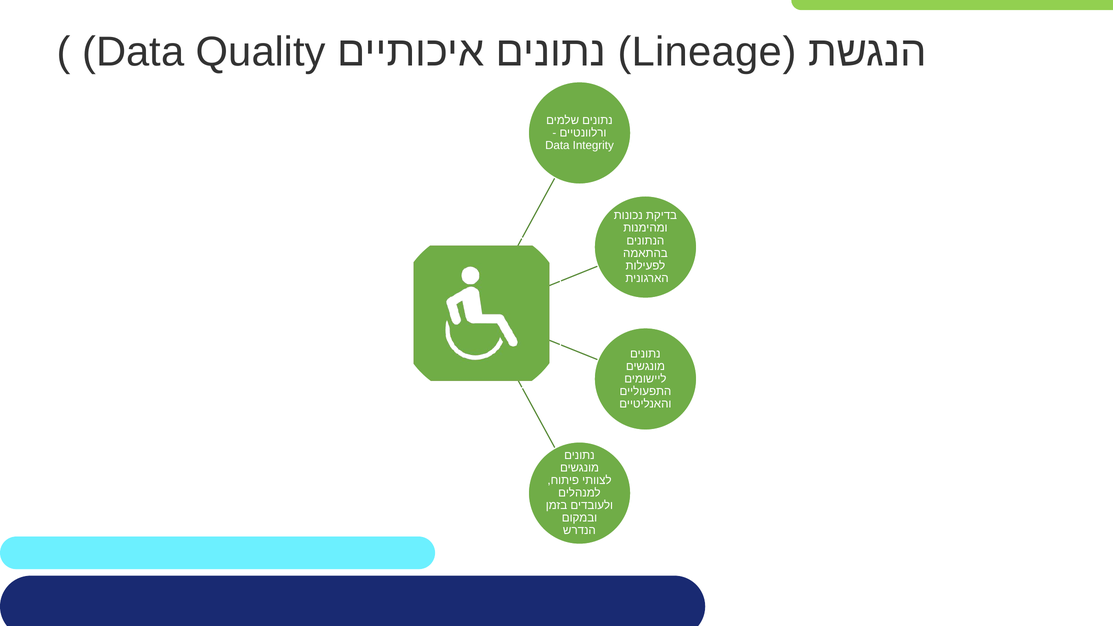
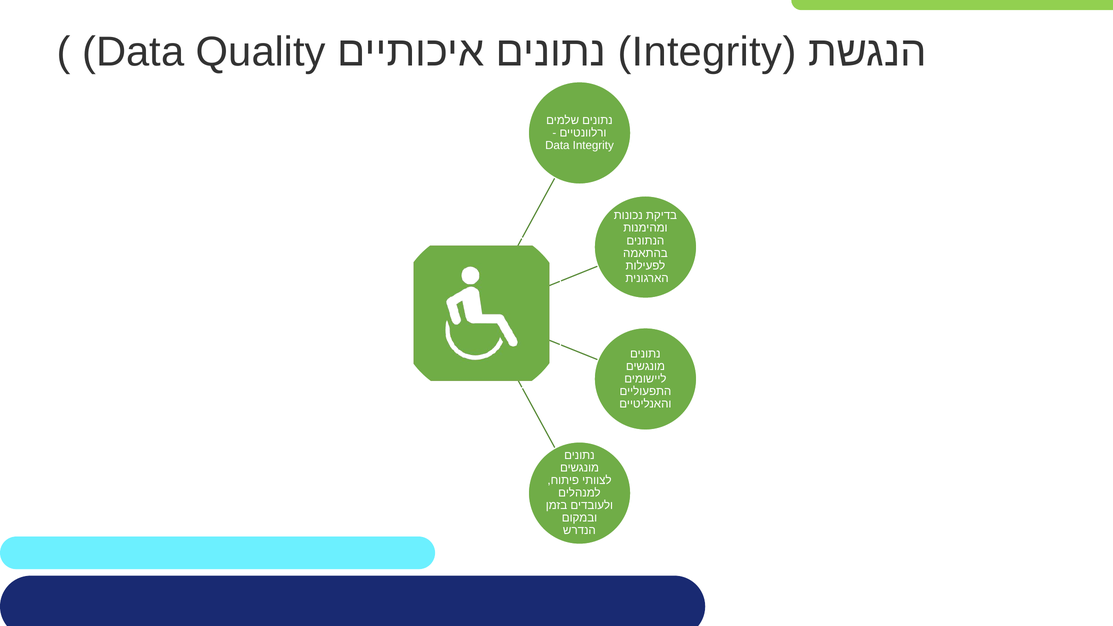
Lineage: Lineage -> Integrity (707, 52)
